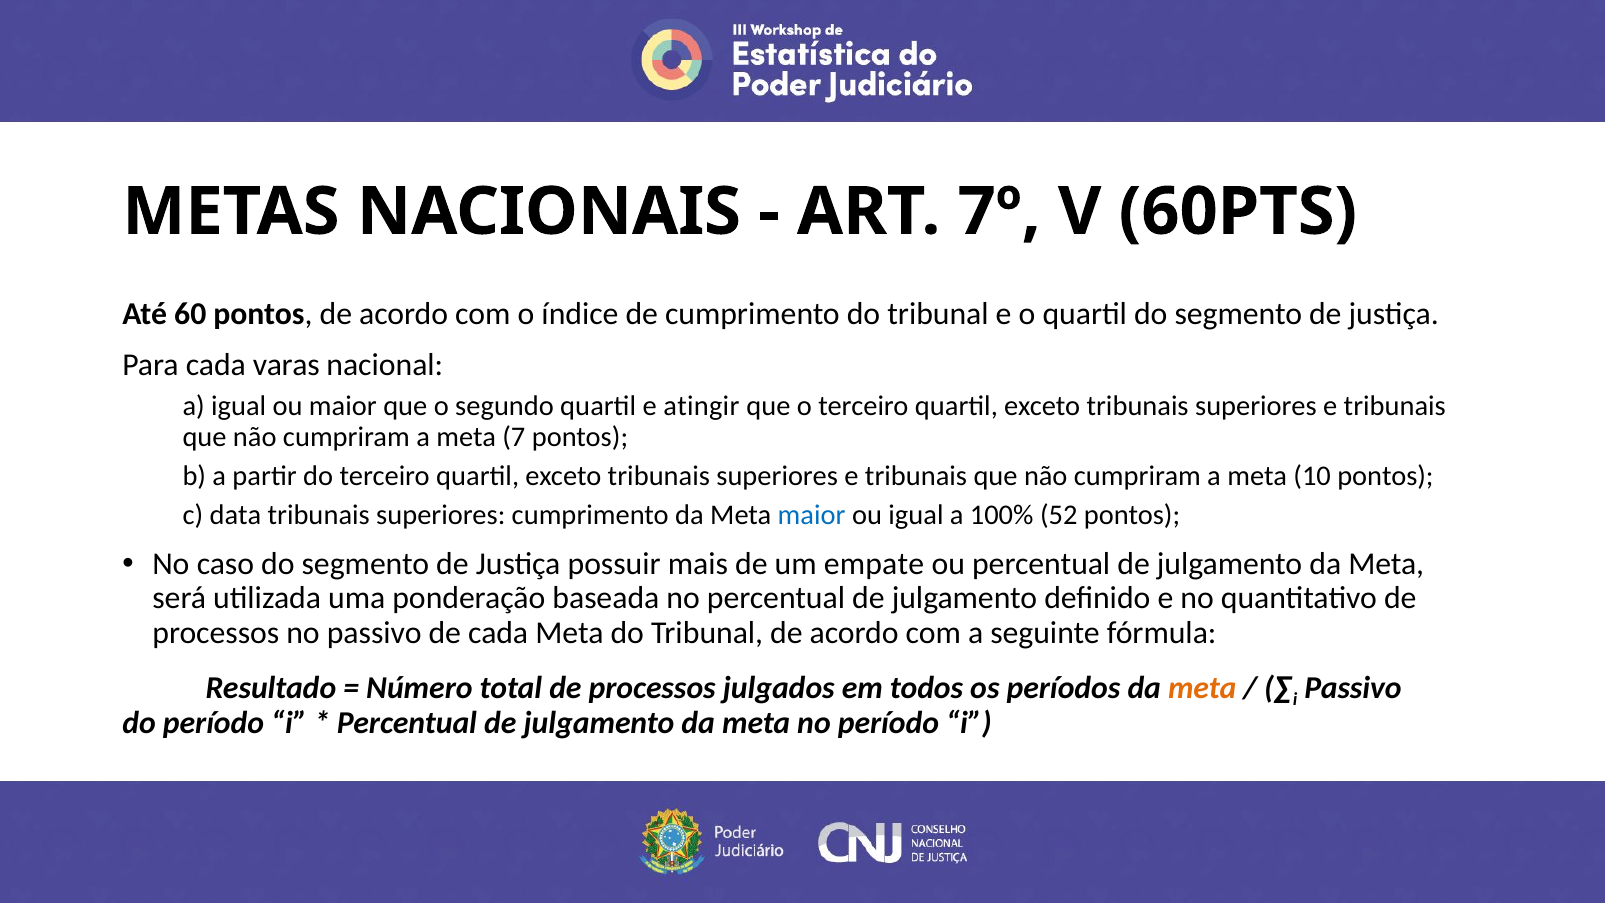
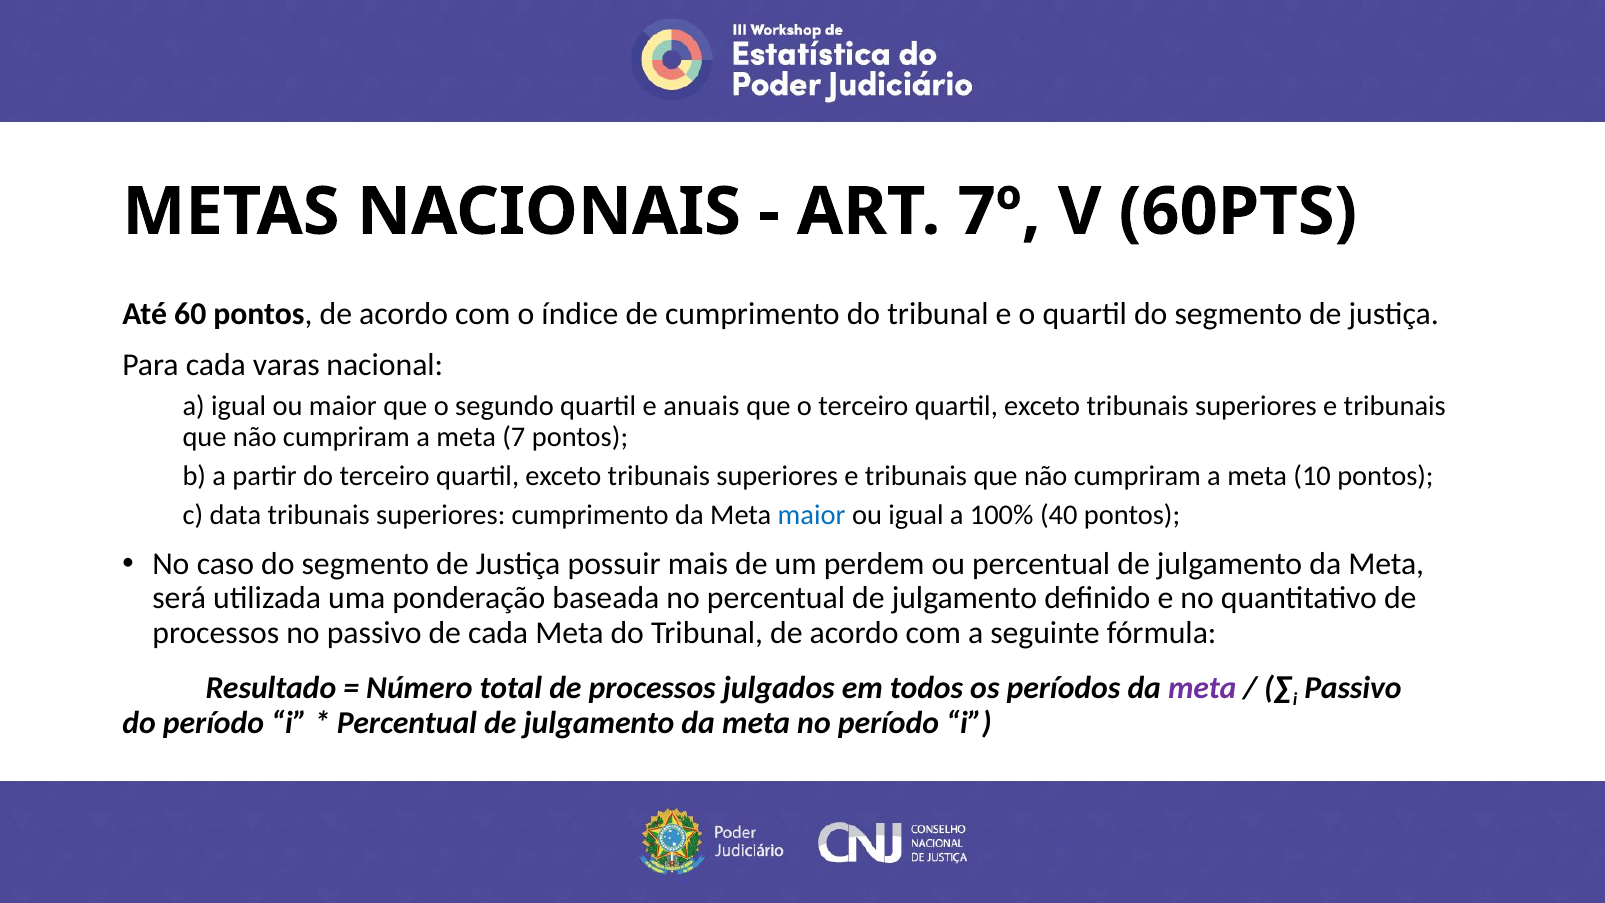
atingir: atingir -> anuais (701, 406)
52: 52 -> 40 (1059, 515)
empate: empate -> perdem (874, 564)
meta colour: orange -> purple (1202, 687)
